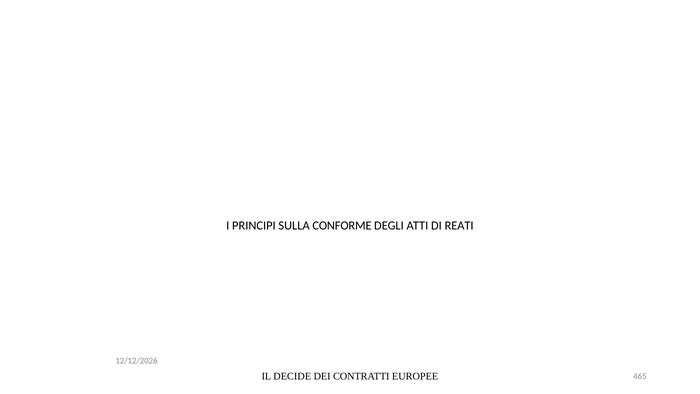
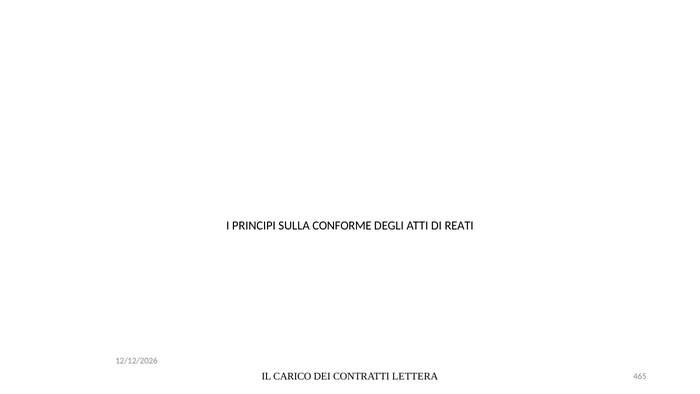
DECIDE: DECIDE -> CARICO (292, 376)
EUROPEE: EUROPEE -> LETTERA (415, 376)
